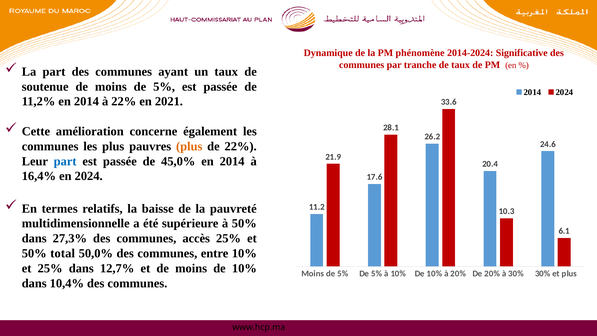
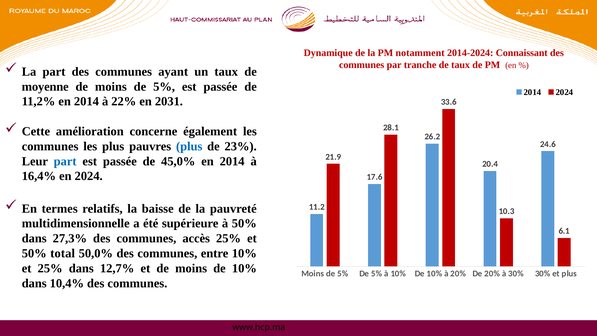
phénomène: phénomène -> notamment (420, 53)
Significative: Significative -> Connaissant (522, 53)
soutenue: soutenue -> moyenne (45, 87)
2021: 2021 -> 2031 (169, 101)
plus colour: orange -> blue (189, 146)
de 22%: 22% -> 23% (241, 146)
